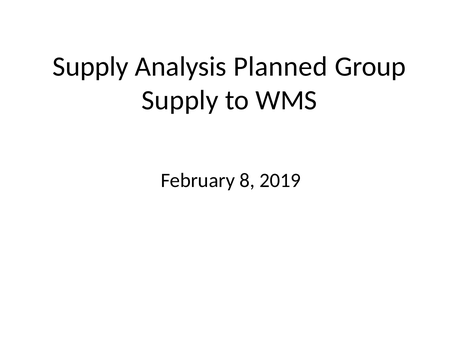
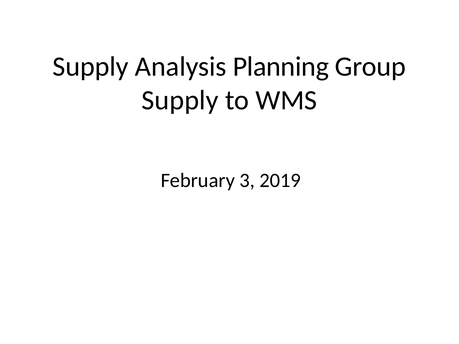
Planned: Planned -> Planning (281, 67)
8: 8 -> 3 (247, 180)
